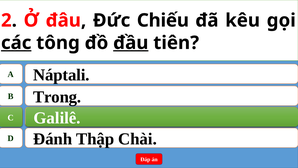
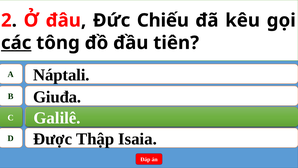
đầu underline: present -> none (131, 43)
Trong: Trong -> Giuđa (57, 97)
Đánh: Đánh -> Được (53, 139)
Chài: Chài -> Isaia (137, 139)
